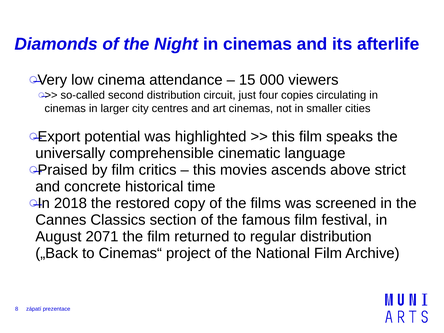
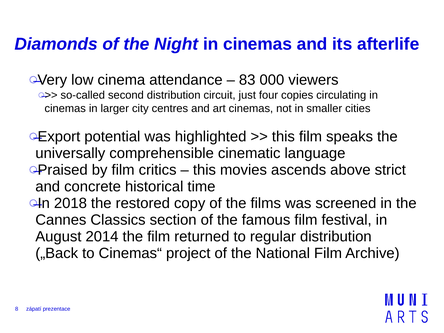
15: 15 -> 83 (247, 80)
2071: 2071 -> 2014 (102, 237)
